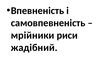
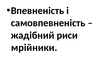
мрійники: мрійники -> жадібний (33, 35)
жадібний: жадібний -> мрійники (34, 47)
